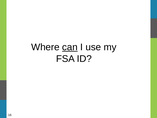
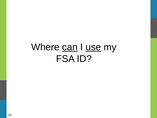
use underline: none -> present (93, 47)
